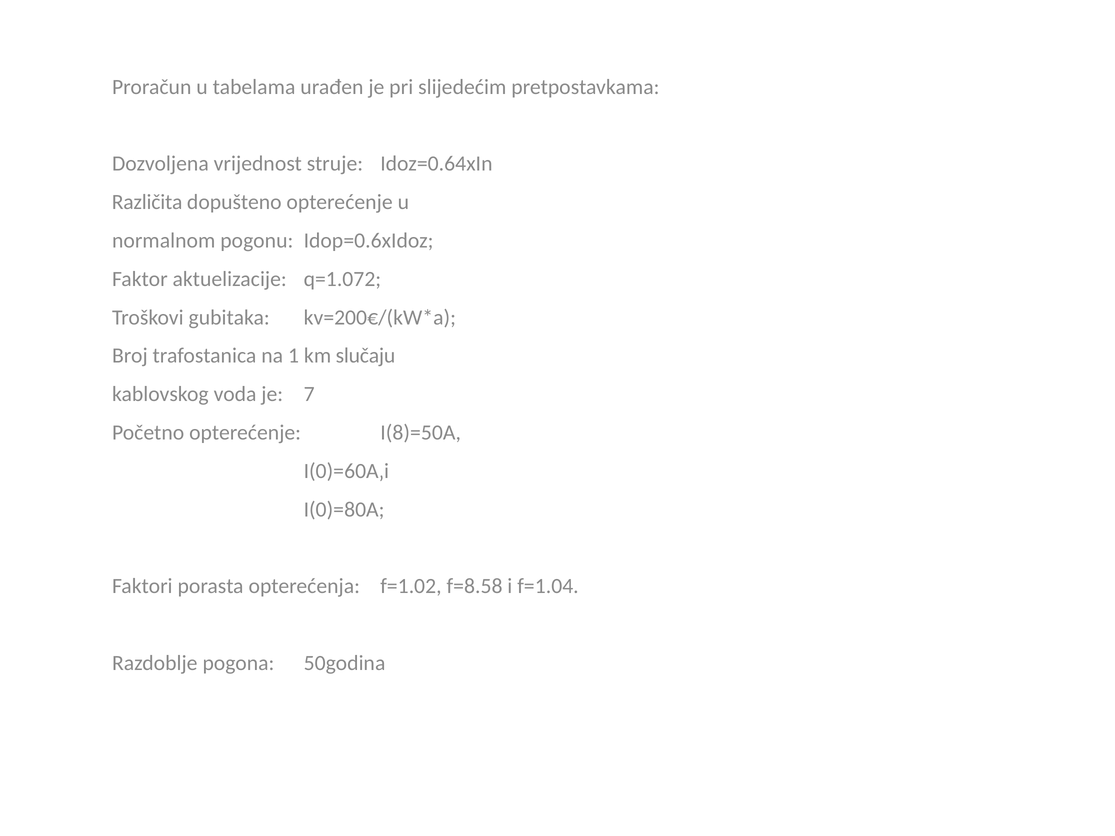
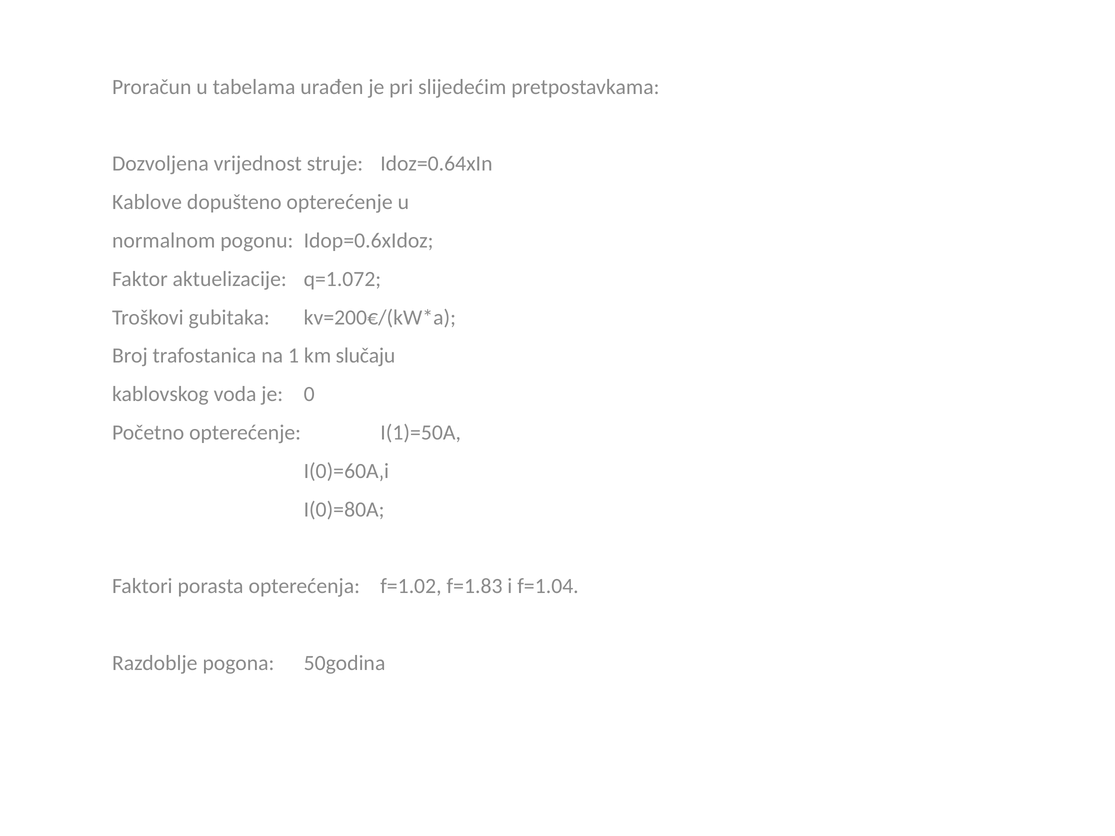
Različita: Različita -> Kablove (147, 202)
7: 7 -> 0 (309, 394)
I(8)=50A: I(8)=50A -> I(1)=50A (421, 433)
f=8.58: f=8.58 -> f=1.83 (475, 586)
